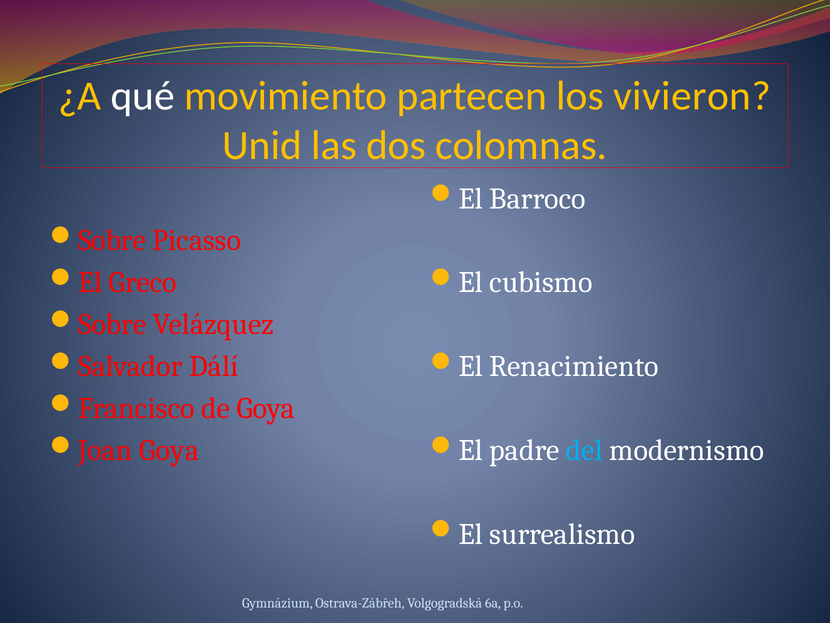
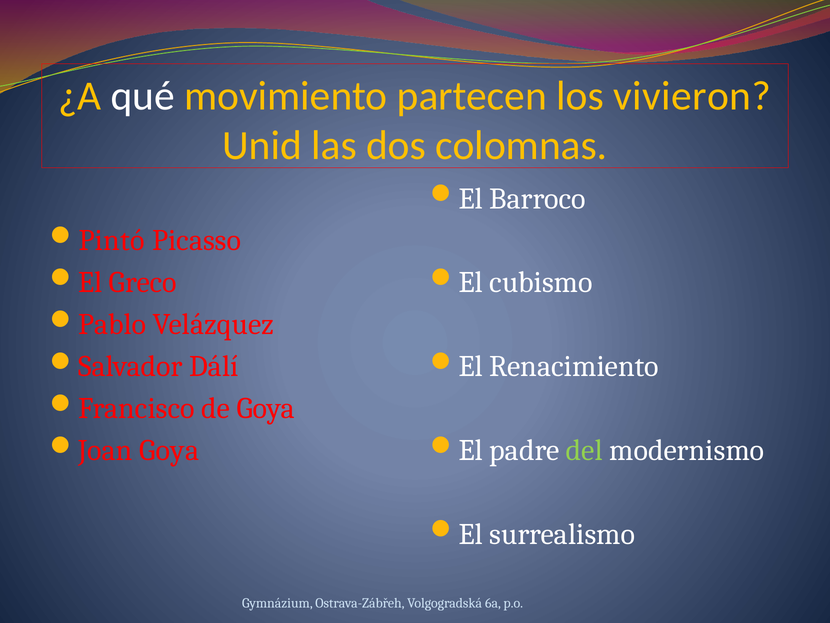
Sobre: Sobre -> Pintó (112, 240)
Sobre: Sobre -> Pablo (112, 324)
del colour: light blue -> light green (584, 450)
